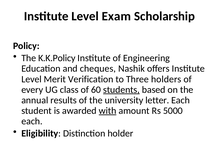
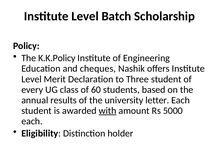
Exam: Exam -> Batch (116, 16)
Verification: Verification -> Declaration (91, 79)
Three holders: holders -> student (166, 79)
students underline: present -> none (121, 90)
